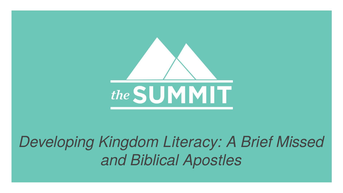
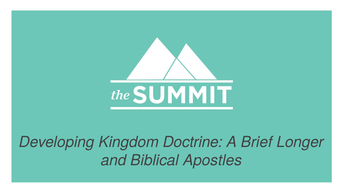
Literacy: Literacy -> Doctrine (193, 142)
Missed: Missed -> Longer (300, 142)
